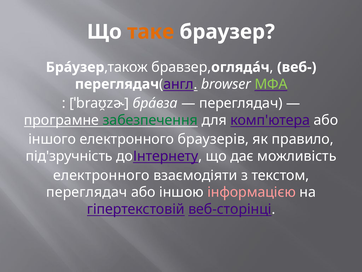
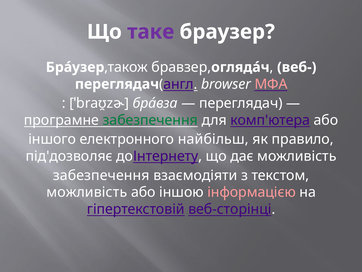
таке colour: orange -> purple (151, 32)
МФА colour: light green -> pink (271, 84)
браузерів: браузерів -> найбільш (213, 139)
під'зручність: під'зручність -> під'дозволяє (69, 156)
електронного: електронного -> забезпечення (101, 175)
переглядач: переглядач -> можливість (87, 192)
